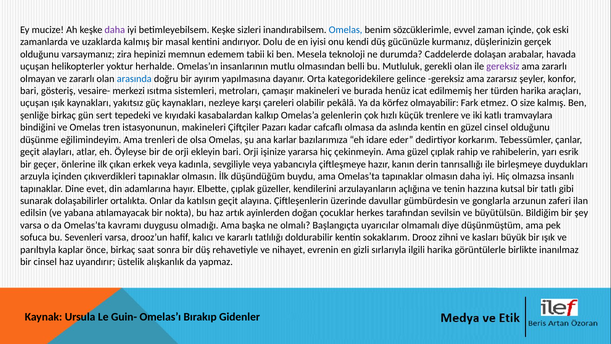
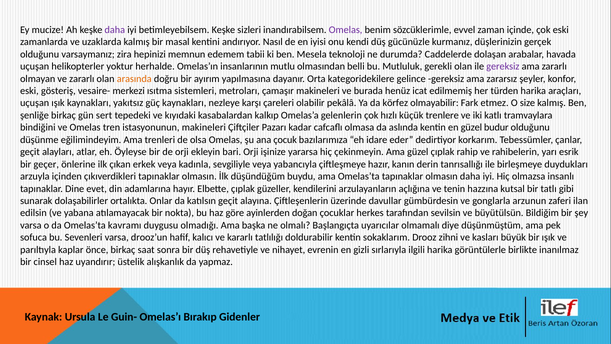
Omelas colour: blue -> purple (346, 30)
Dolu: Dolu -> Nasıl (273, 42)
arasında colour: blue -> orange (134, 79)
bari: bari -> eski (29, 91)
güzel cinsel: cinsel -> budur (496, 127)
karlar: karlar -> çocuk (285, 140)
artık: artık -> göre (235, 213)
